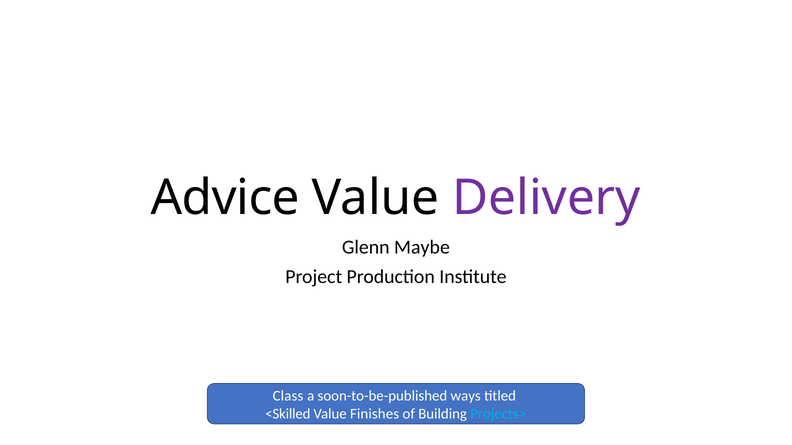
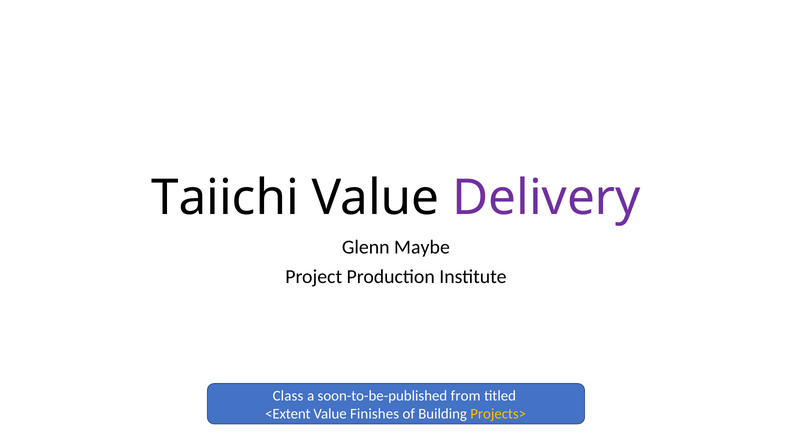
Advice: Advice -> Taiichi (225, 198)
ways: ways -> from (466, 396)
<Skilled: <Skilled -> <Extent (288, 414)
Projects> colour: light blue -> yellow (498, 414)
